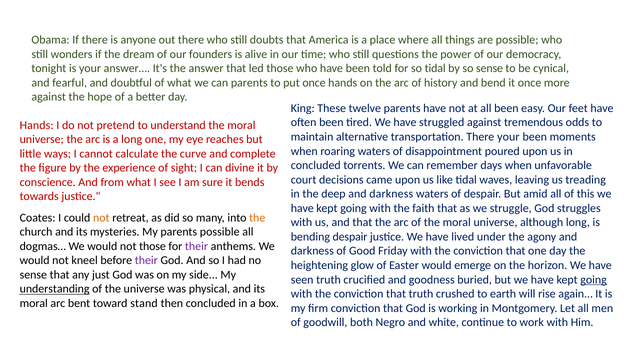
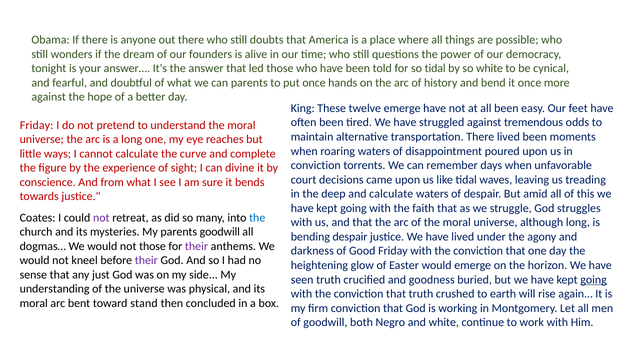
so sense: sense -> white (490, 69)
twelve parents: parents -> emerge (402, 108)
Hands: Hands -> Friday (37, 125)
There your: your -> lived (508, 137)
concluded: concluded -> conviction (316, 166)
deep and darkness: darkness -> calculate (391, 194)
not colour: orange -> purple (101, 218)
the colour: orange -> blue (257, 218)
parents possible: possible -> goodwill (220, 232)
understanding underline: present -> none (55, 290)
